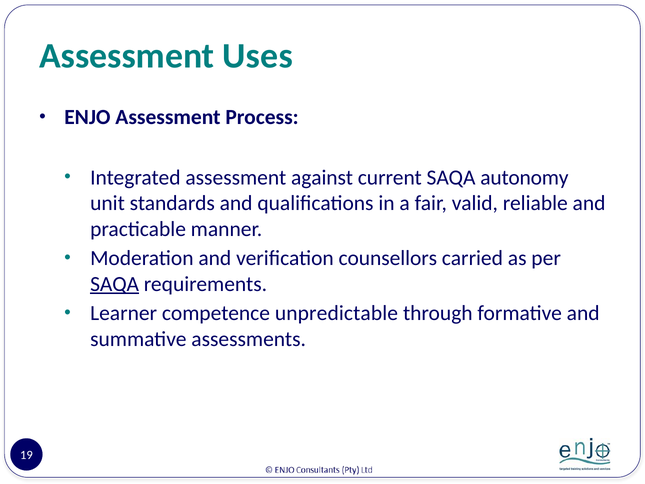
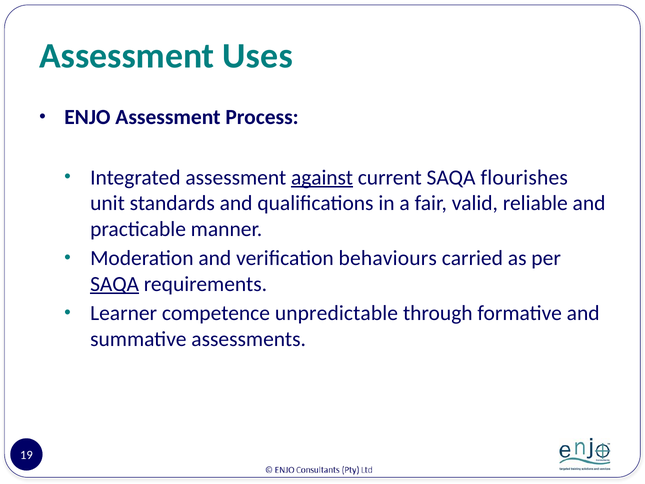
against underline: none -> present (322, 177)
autonomy: autonomy -> flourishes (524, 177)
counsellors: counsellors -> behaviours (388, 258)
